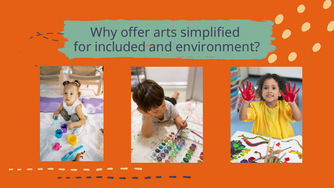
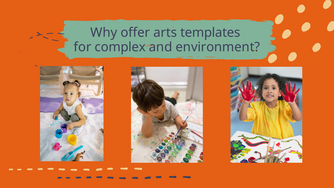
simplified: simplified -> templates (210, 33)
included: included -> complex (120, 47)
